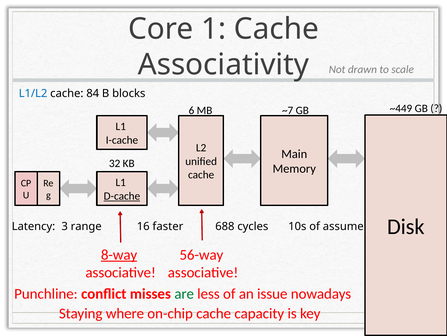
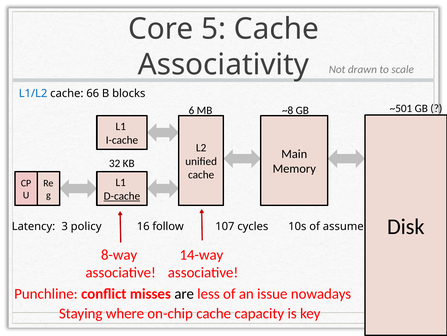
1: 1 -> 5 (214, 29)
84: 84 -> 66 (93, 93)
~7: ~7 -> ~8 (288, 110)
~449: ~449 -> ~501 (401, 108)
range: range -> policy (86, 226)
faster: faster -> follow (168, 226)
688: 688 -> 107 (225, 226)
8-way underline: present -> none (119, 254)
56-way: 56-way -> 14-way (201, 254)
are colour: green -> black (184, 293)
